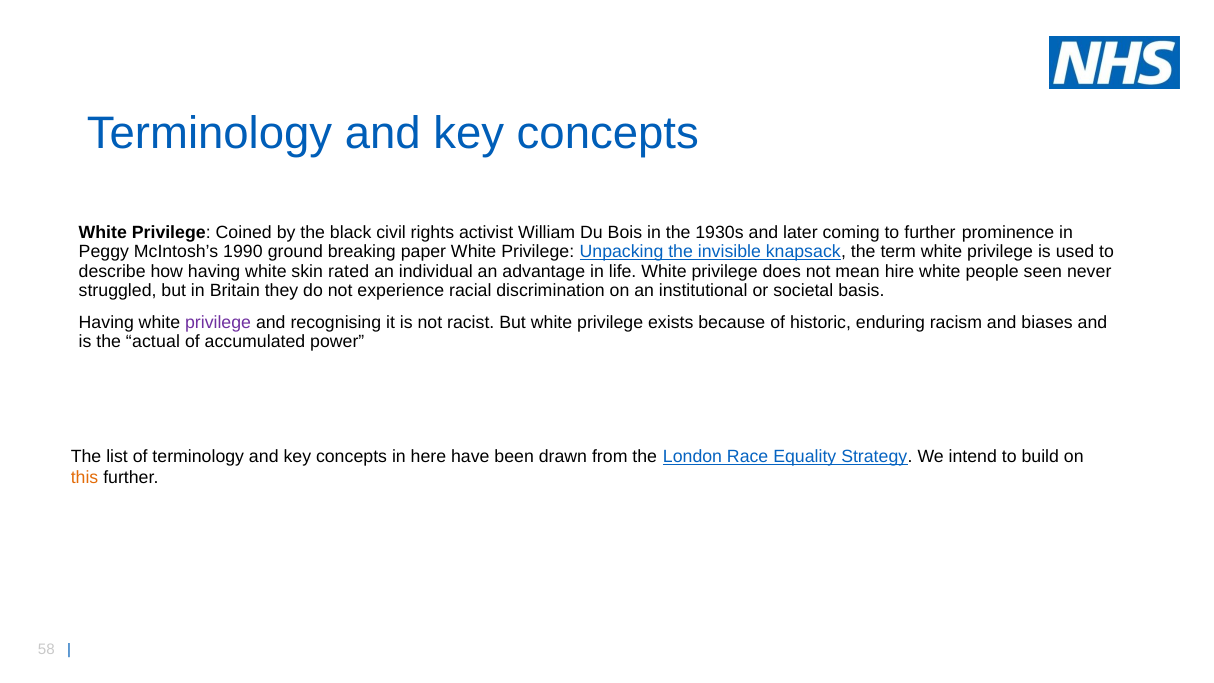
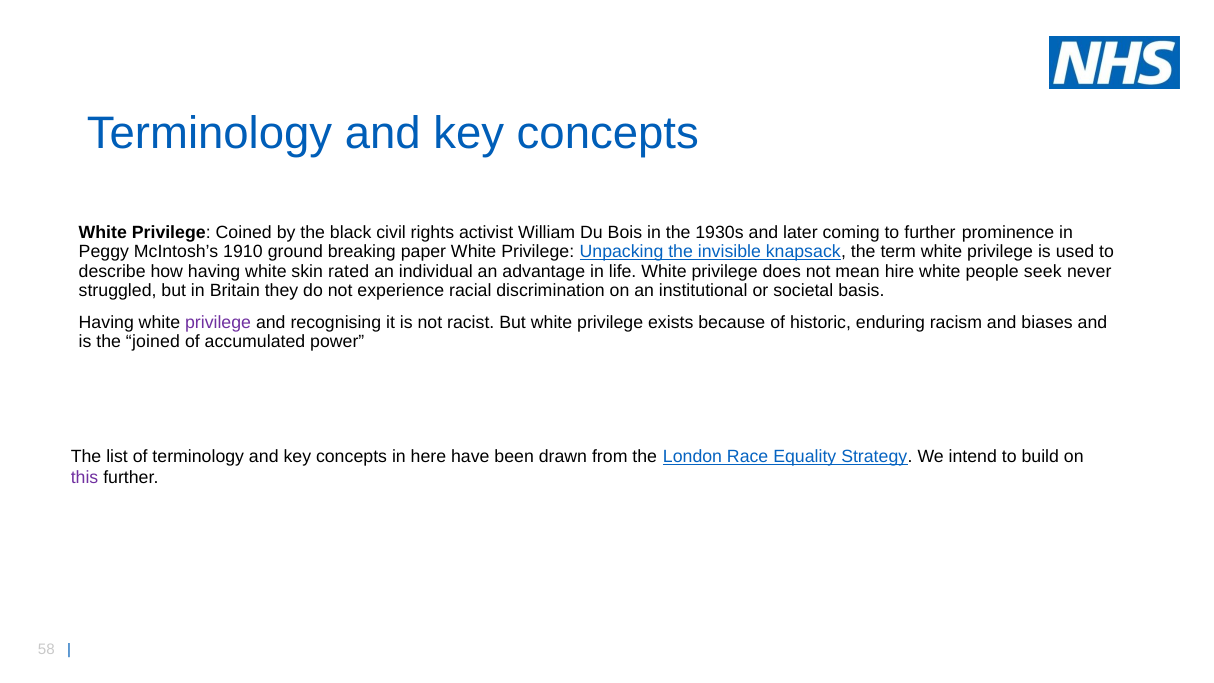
1990: 1990 -> 1910 (243, 252)
seen: seen -> seek (1043, 271)
actual: actual -> joined (153, 341)
this colour: orange -> purple (85, 478)
